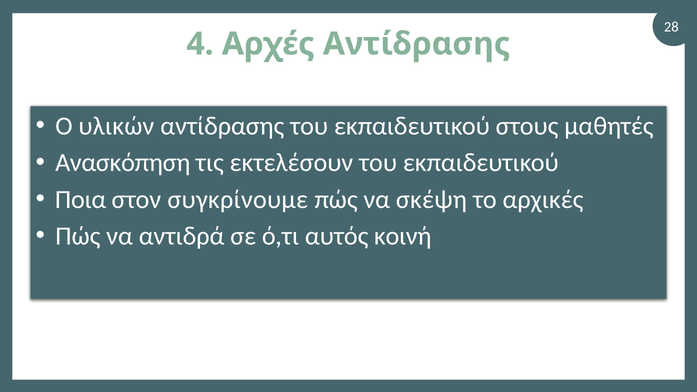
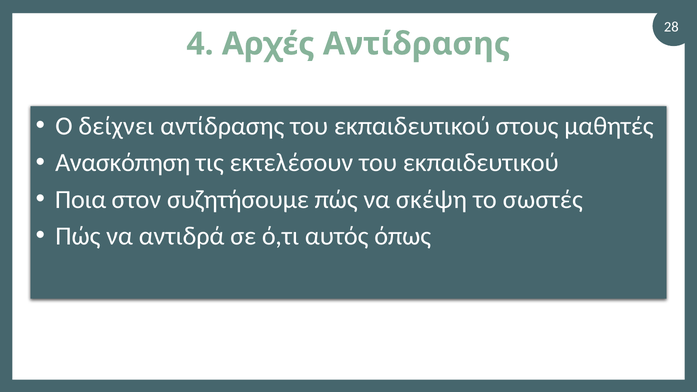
υλικών: υλικών -> δείχνει (116, 126)
συγκρίνουμε: συγκρίνουμε -> συζητήσουμε (238, 199)
αρχικές: αρχικές -> σωστές (543, 199)
κοινή: κοινή -> όπως (403, 236)
